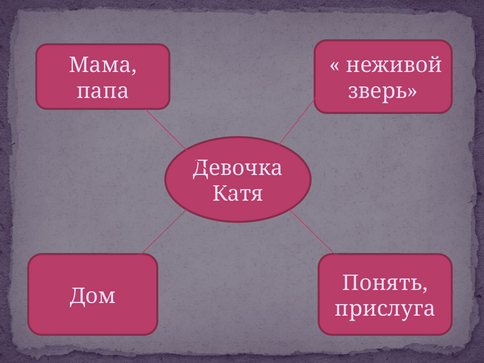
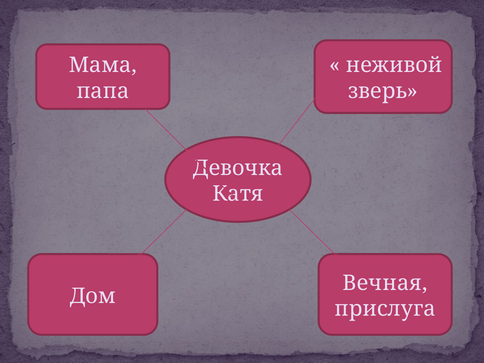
Понять: Понять -> Вечная (385, 283)
